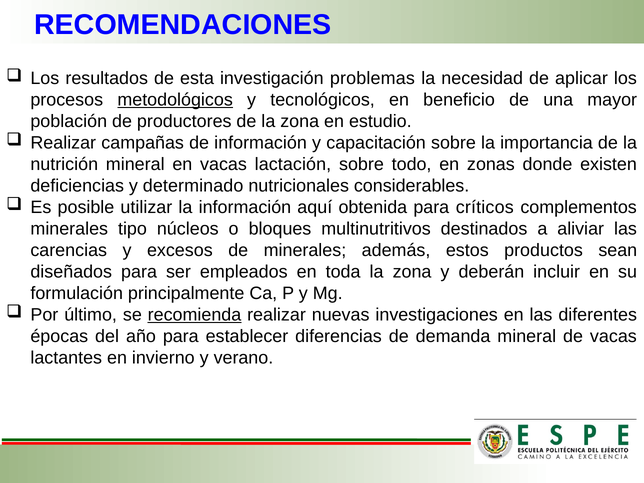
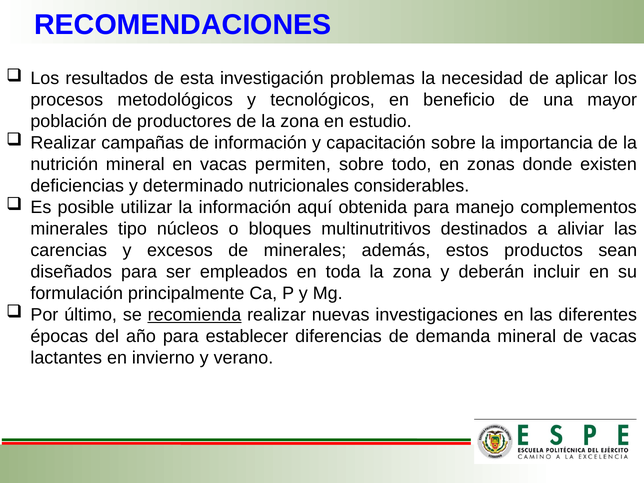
metodológicos underline: present -> none (175, 100)
lactación: lactación -> permiten (293, 164)
críticos: críticos -> manejo (485, 207)
